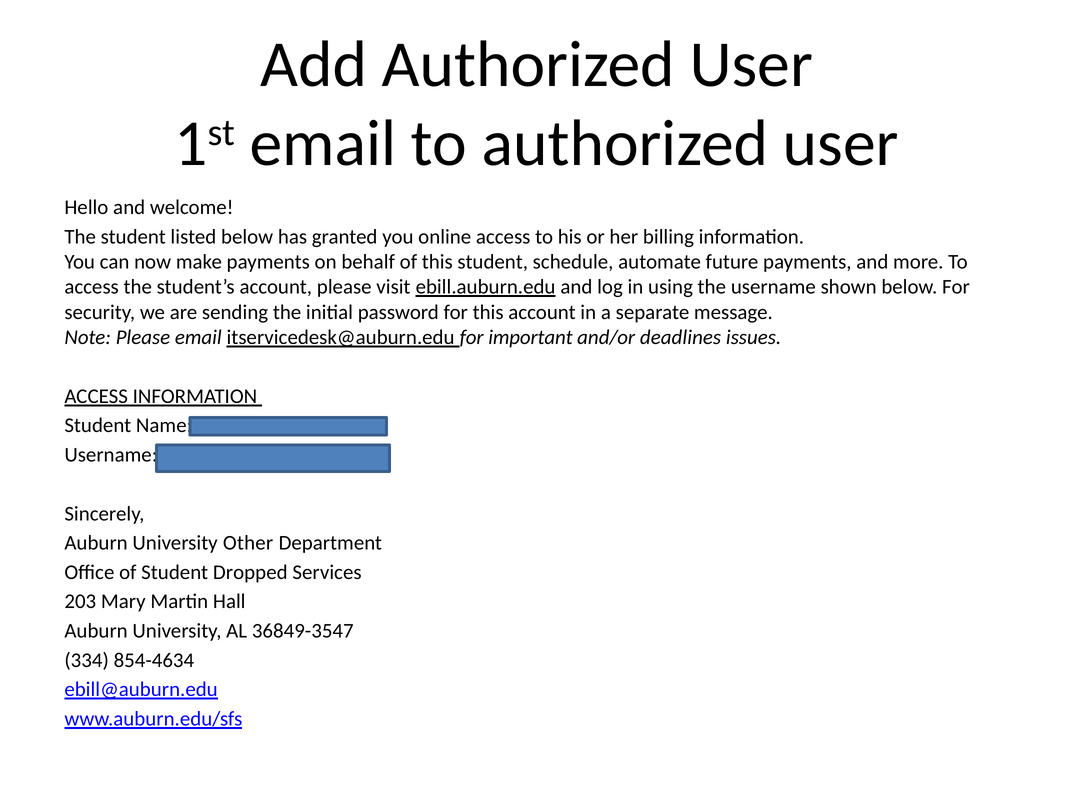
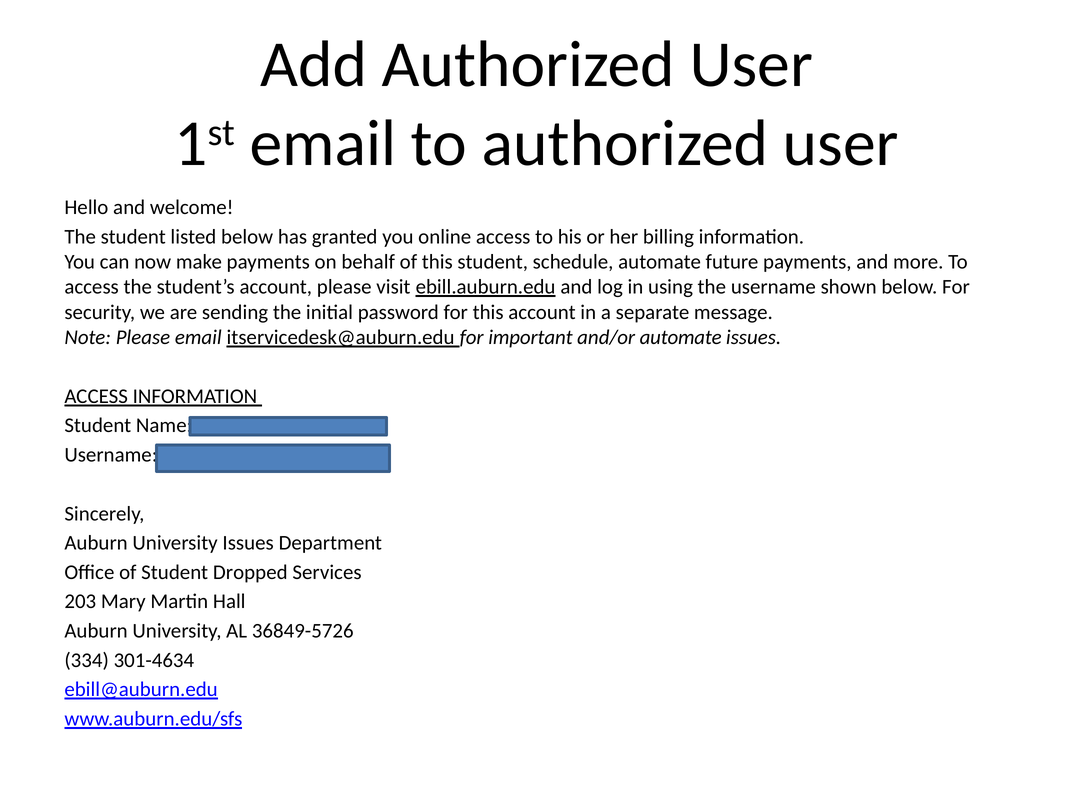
and/or deadlines: deadlines -> automate (681, 337)
University Other: Other -> Issues (248, 543)
36849-3547: 36849-3547 -> 36849-5726 (303, 630)
854-4634: 854-4634 -> 301-4634 (154, 660)
